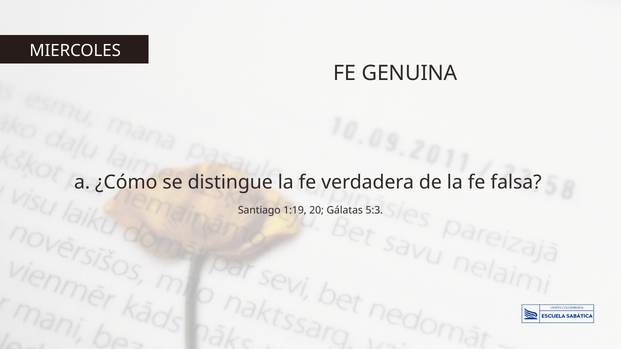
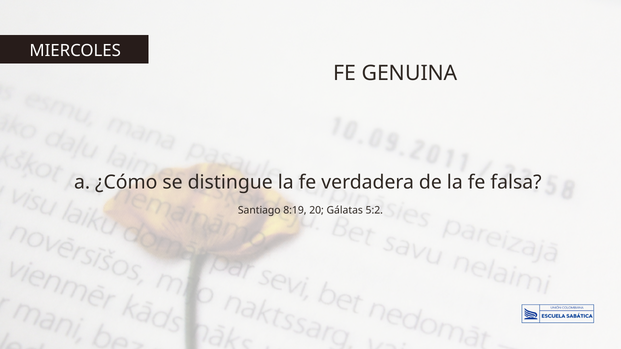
1:19: 1:19 -> 8:19 (295, 211)
5:3: 5:3 -> 5:2 (374, 211)
